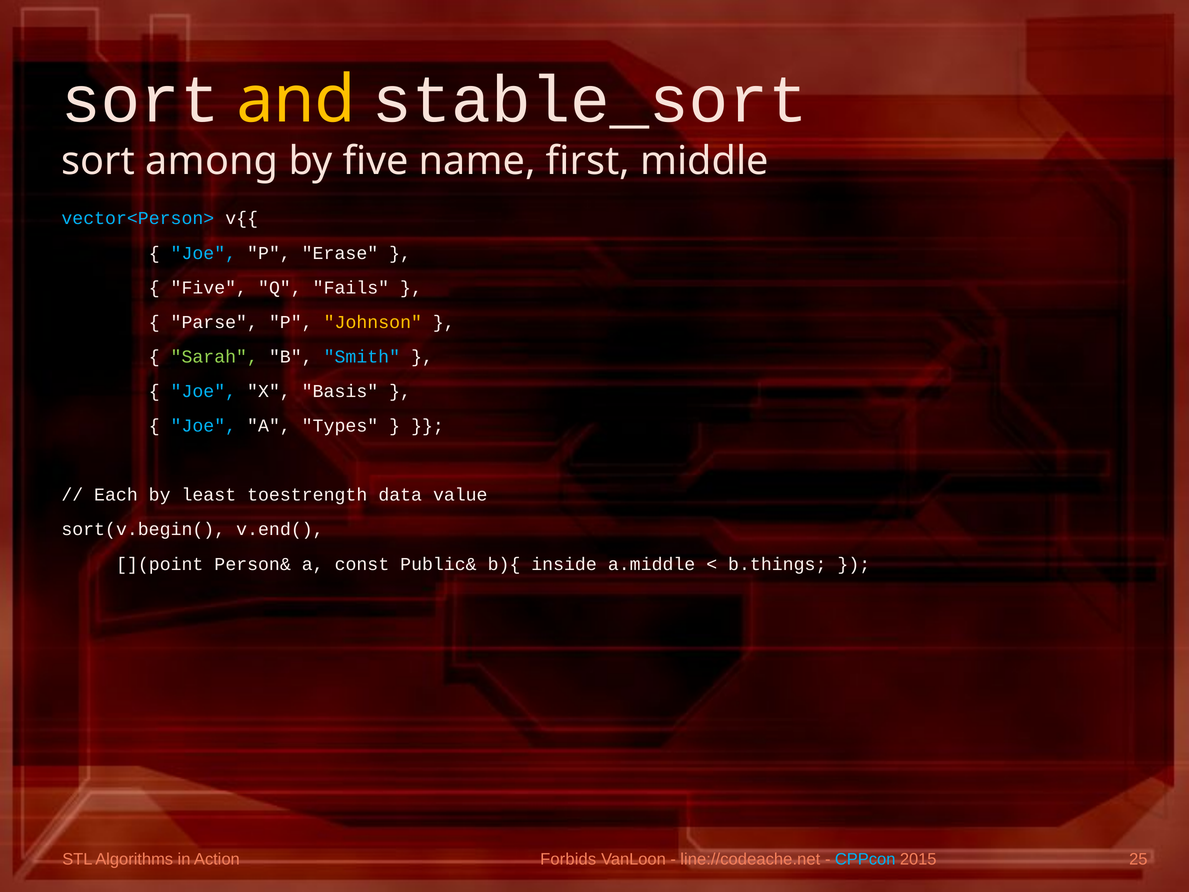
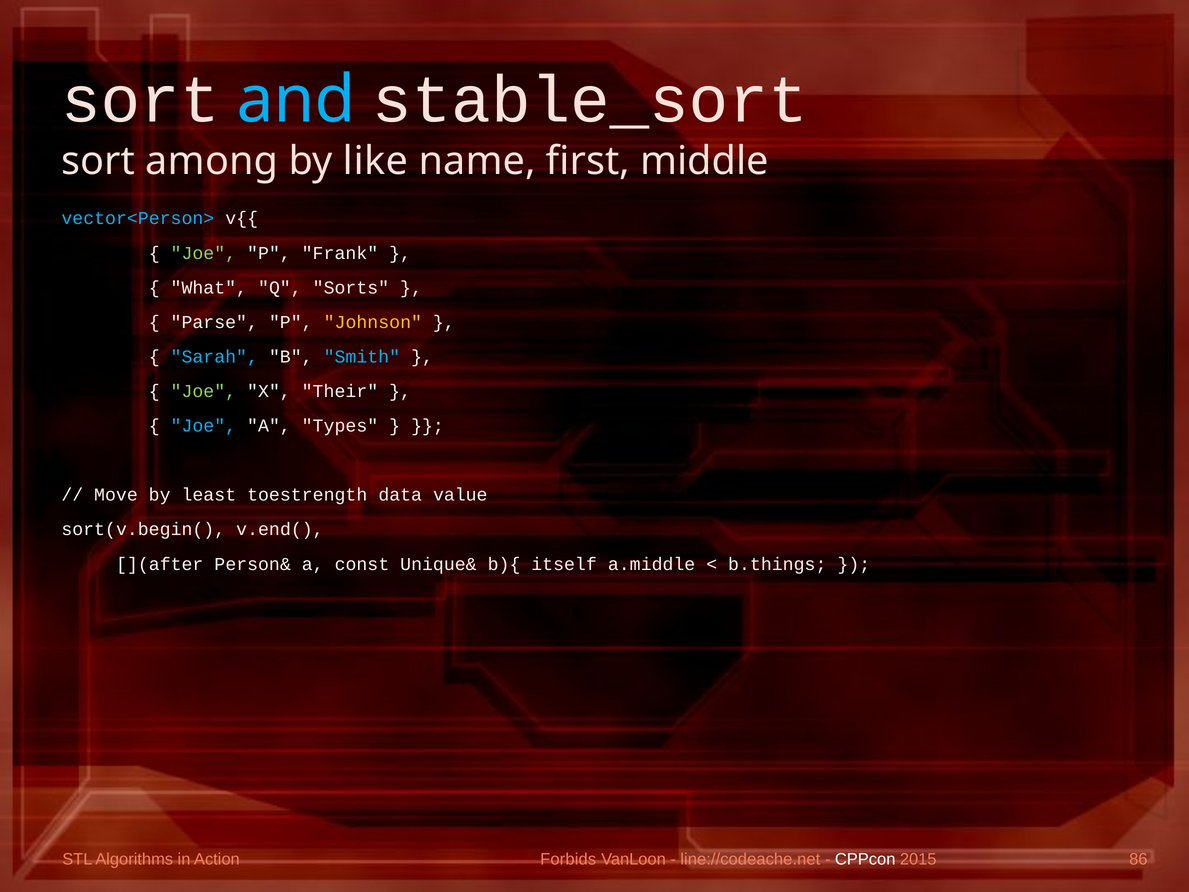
and colour: yellow -> light blue (296, 100)
by five: five -> like (376, 161)
Joe colour: light blue -> light green (203, 253)
Erase: Erase -> Frank (340, 253)
Five: Five -> What (209, 288)
Fails: Fails -> Sorts (351, 288)
Sarah colour: light green -> light blue (214, 357)
Joe colour: light blue -> light green (203, 391)
Basis: Basis -> Their (340, 391)
Each: Each -> Move (116, 495)
](point: ](point -> ](after (160, 564)
Public&: Public& -> Unique& (438, 564)
inside: inside -> itself (564, 564)
CPPcon colour: light blue -> white (865, 859)
25: 25 -> 86 (1138, 859)
